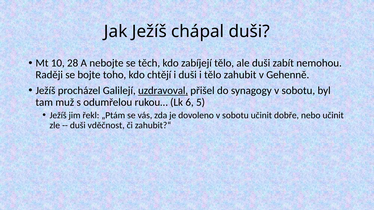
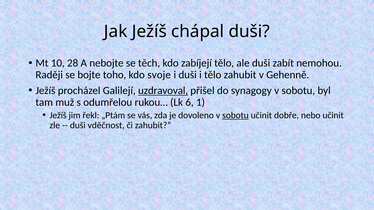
chtějí: chtějí -> svoje (159, 75)
5: 5 -> 1 (201, 102)
sobotu underline: none -> present (235, 115)
